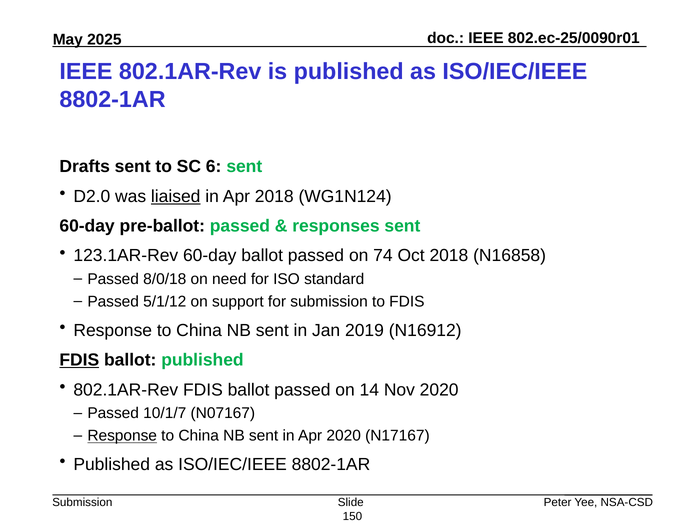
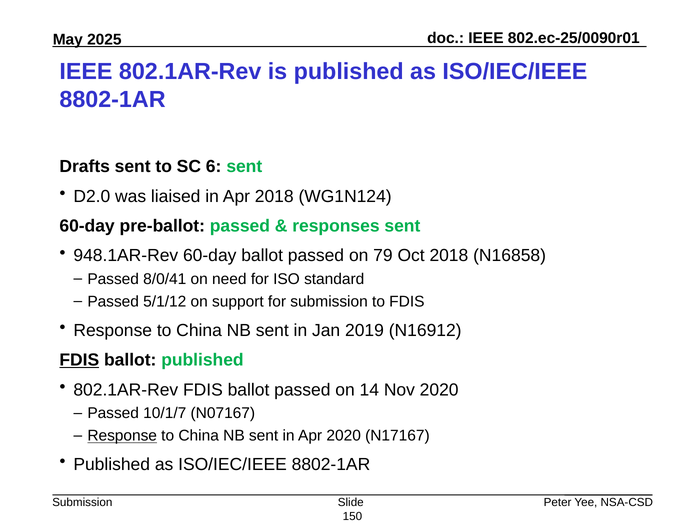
liaised underline: present -> none (176, 196)
123.1AR-Rev: 123.1AR-Rev -> 948.1AR-Rev (126, 256)
74: 74 -> 79 (383, 256)
8/0/18: 8/0/18 -> 8/0/41 (165, 279)
